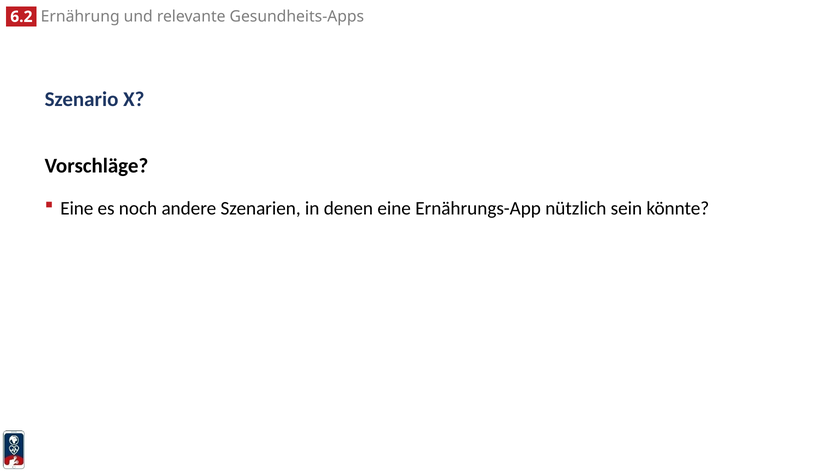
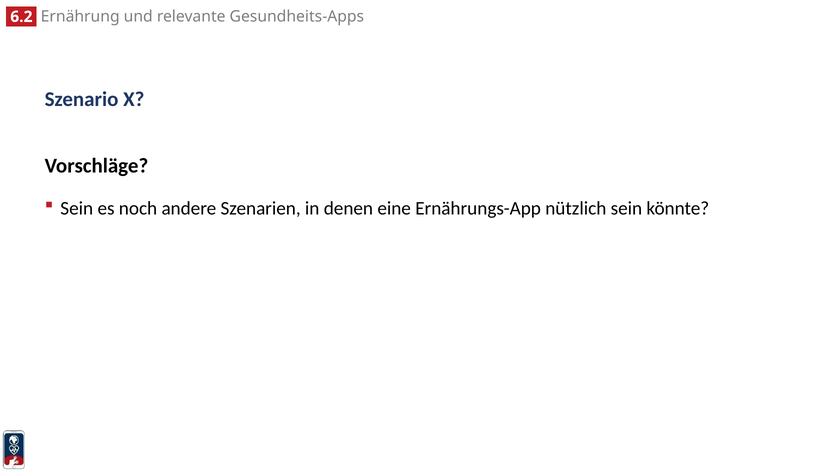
Eine: Eine -> Sein (77, 208)
